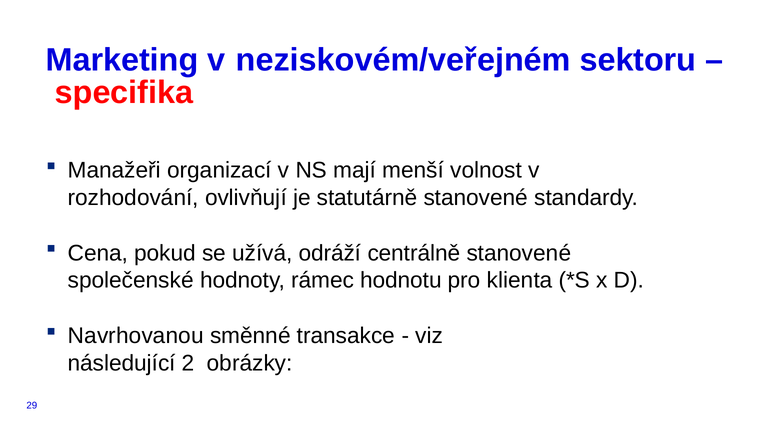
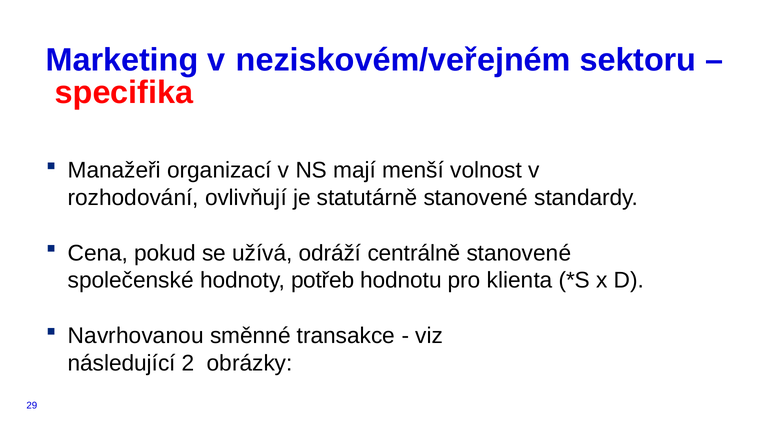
rámec: rámec -> potřeb (323, 281)
